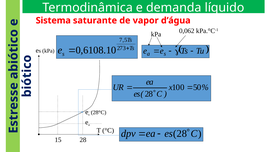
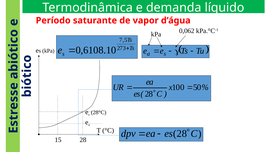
Sistema: Sistema -> Período (53, 20)
